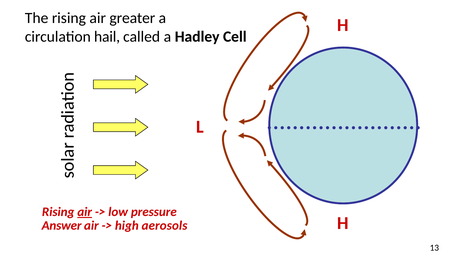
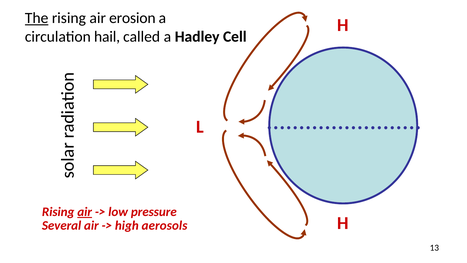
The underline: none -> present (37, 18)
greater: greater -> erosion (132, 18)
Answer: Answer -> Several (62, 225)
